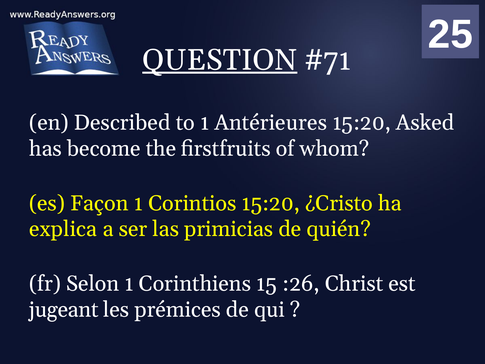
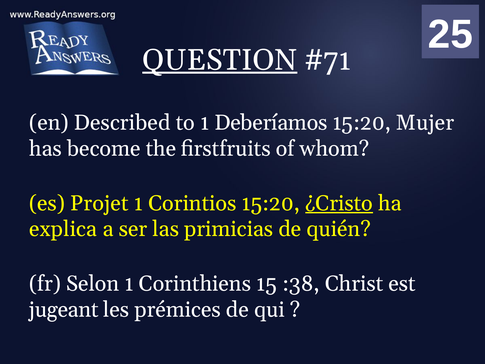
Antérieures: Antérieures -> Deberíamos (271, 123)
Asked: Asked -> Mujer (425, 123)
Façon: Façon -> Projet (99, 203)
¿Cristo underline: none -> present (339, 203)
:26: :26 -> :38 (301, 284)
